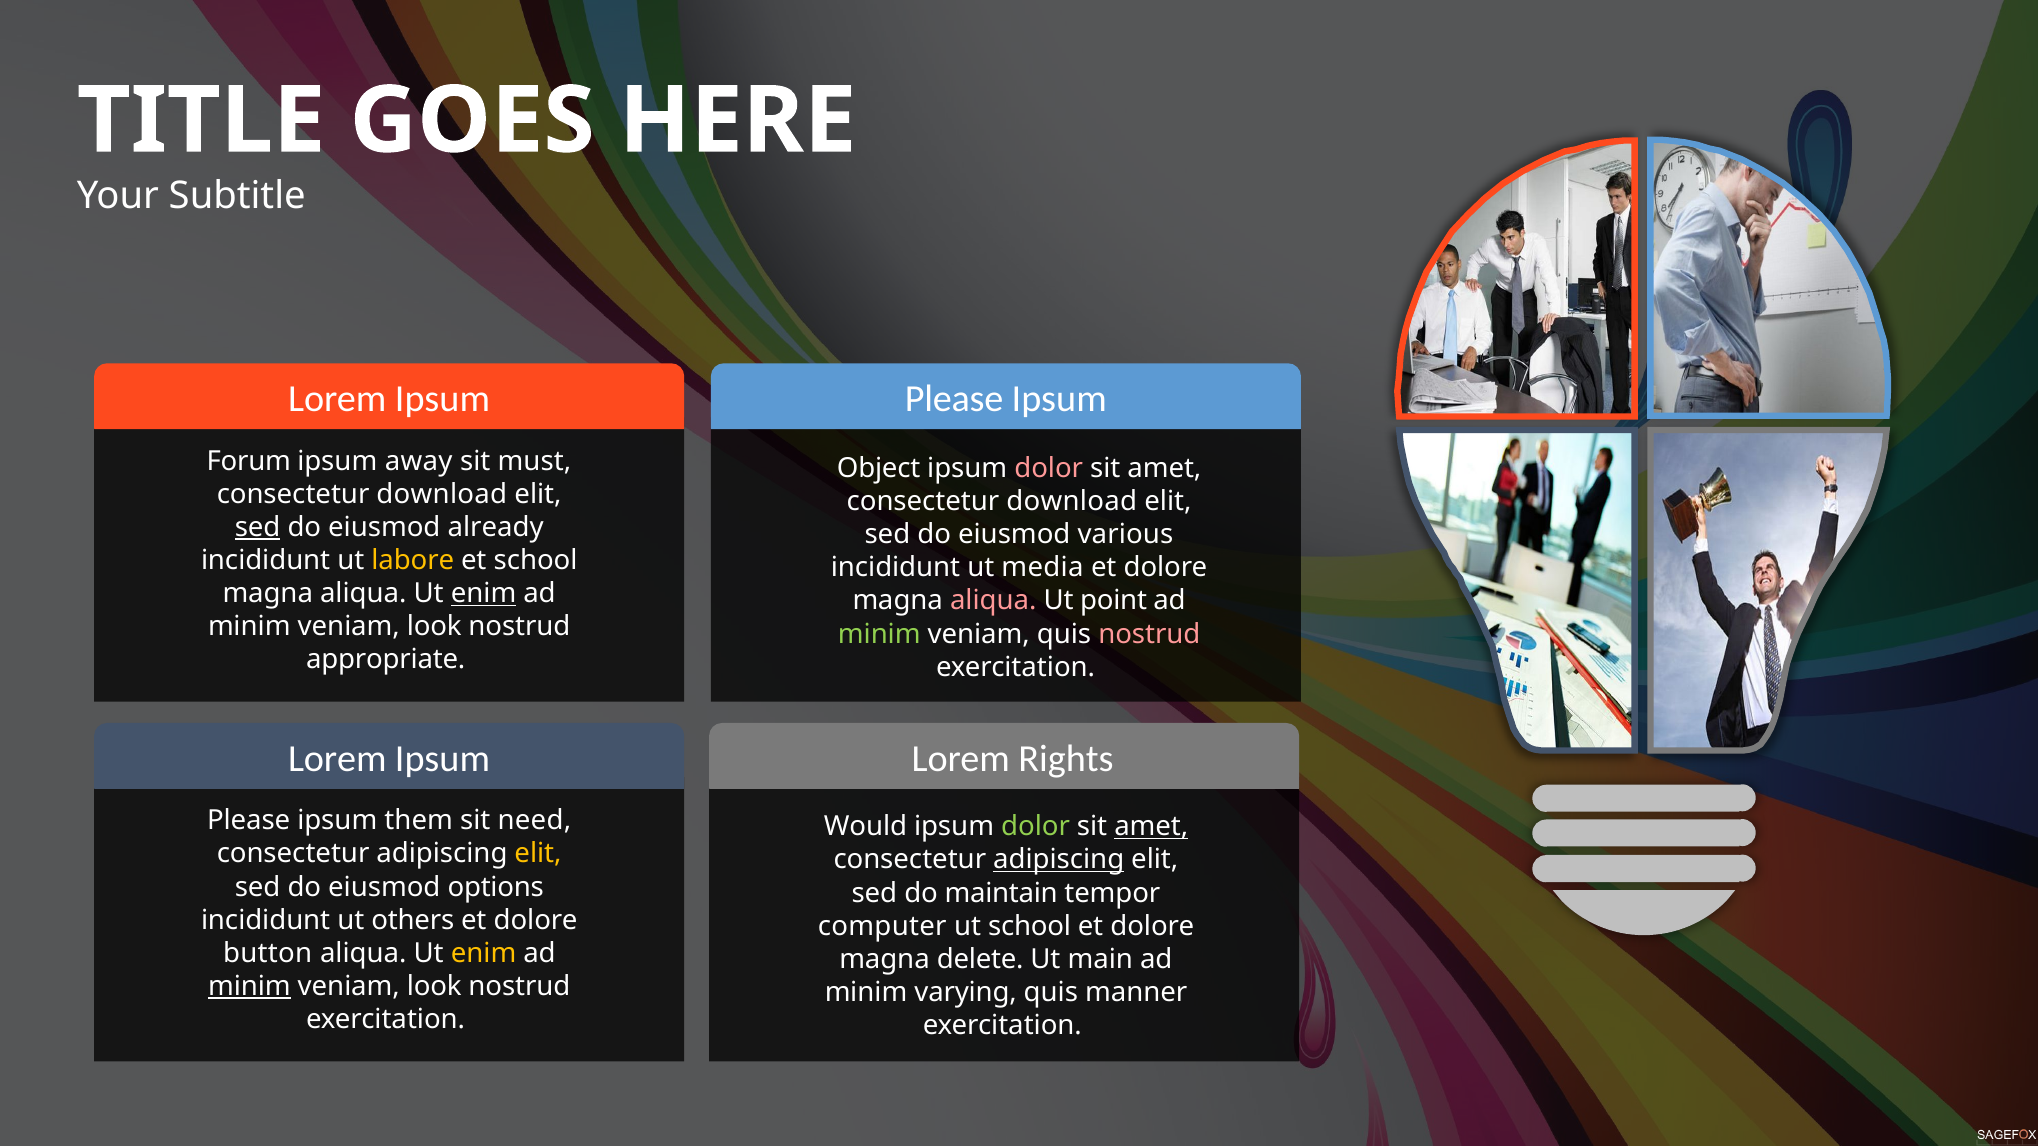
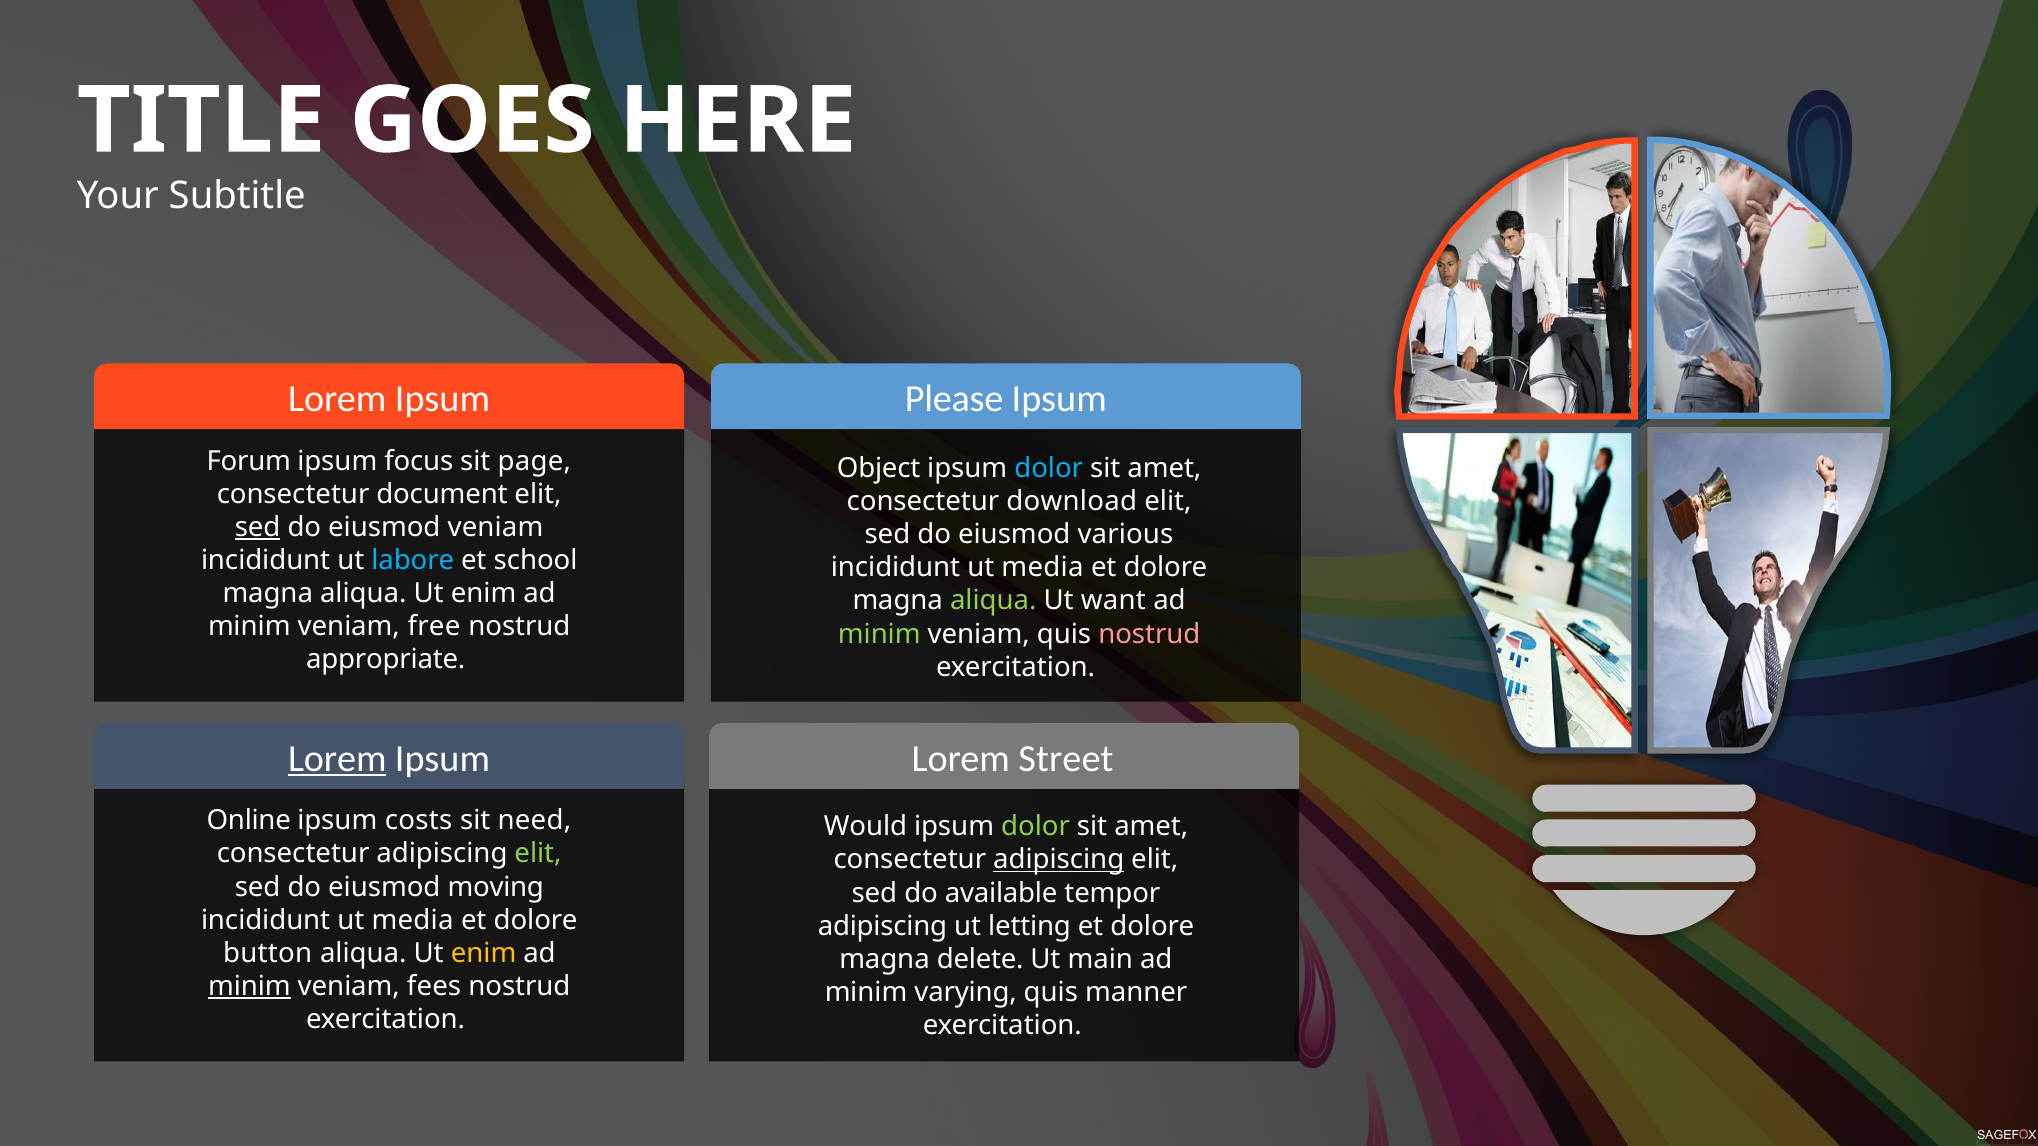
away: away -> focus (419, 461)
must: must -> page (534, 461)
dolor colour: pink -> light blue (1049, 468)
download: download -> document (442, 494)
eiusmod already: already -> veniam (496, 527)
labore colour: yellow -> light blue (413, 561)
enim underline: present -> none (484, 594)
aliqua colour: pink -> light green (993, 601)
point: point -> want (1113, 601)
look: look -> free (434, 627)
Lorem underline: none -> present (337, 759)
Rights: Rights -> Street (1066, 759)
Please: Please -> Online (249, 821)
them: them -> costs (419, 821)
amet underline: present -> none (1151, 827)
elit colour: yellow -> light green (538, 854)
options: options -> moving (496, 887)
maintain: maintain -> available (1001, 893)
others: others -> media (413, 920)
computer: computer -> adipiscing (882, 926)
ut school: school -> letting (1030, 926)
look: look -> fees (434, 987)
